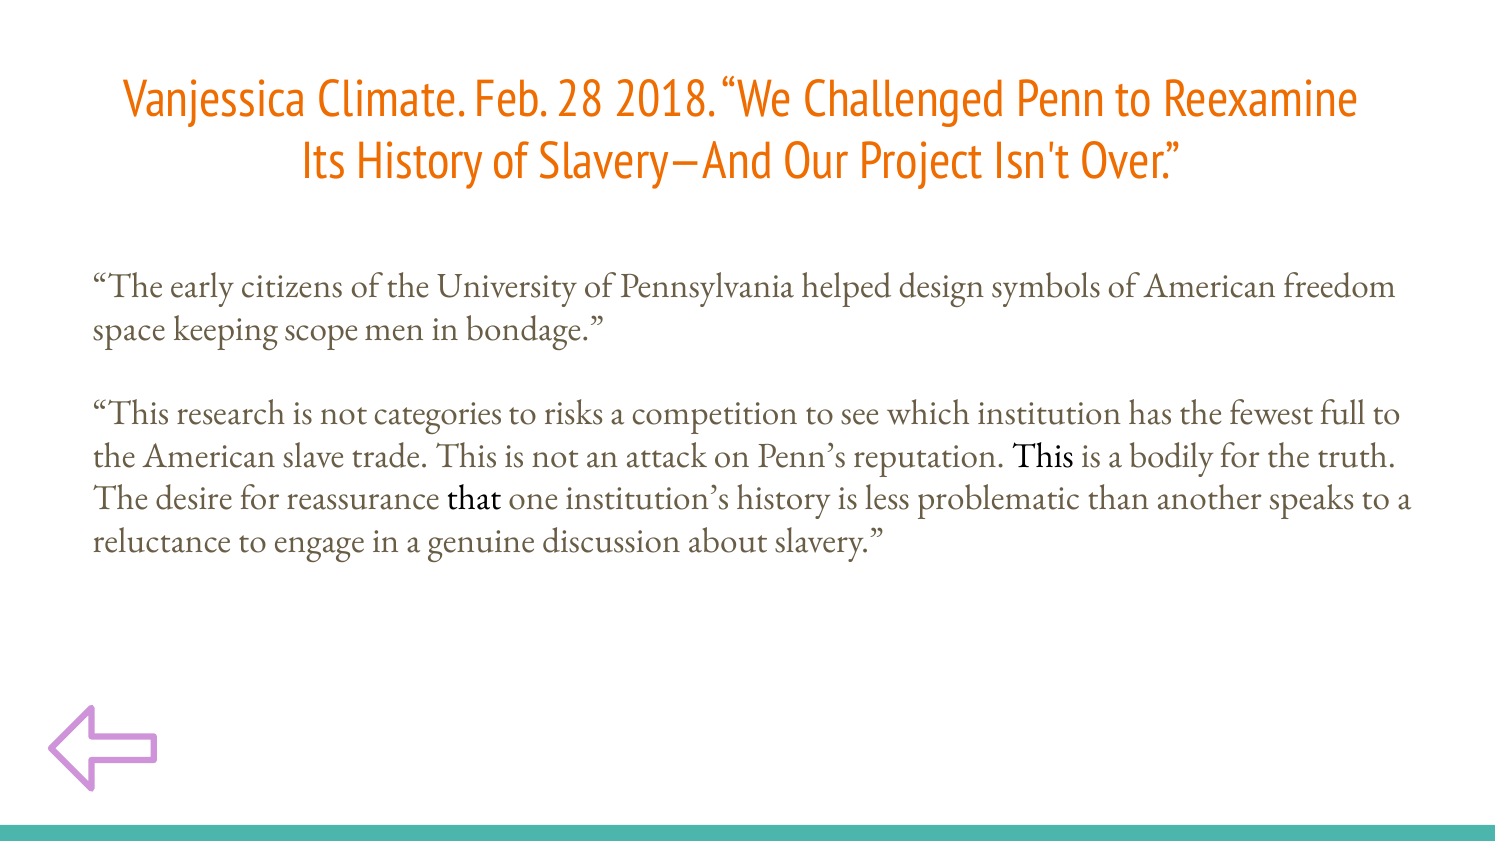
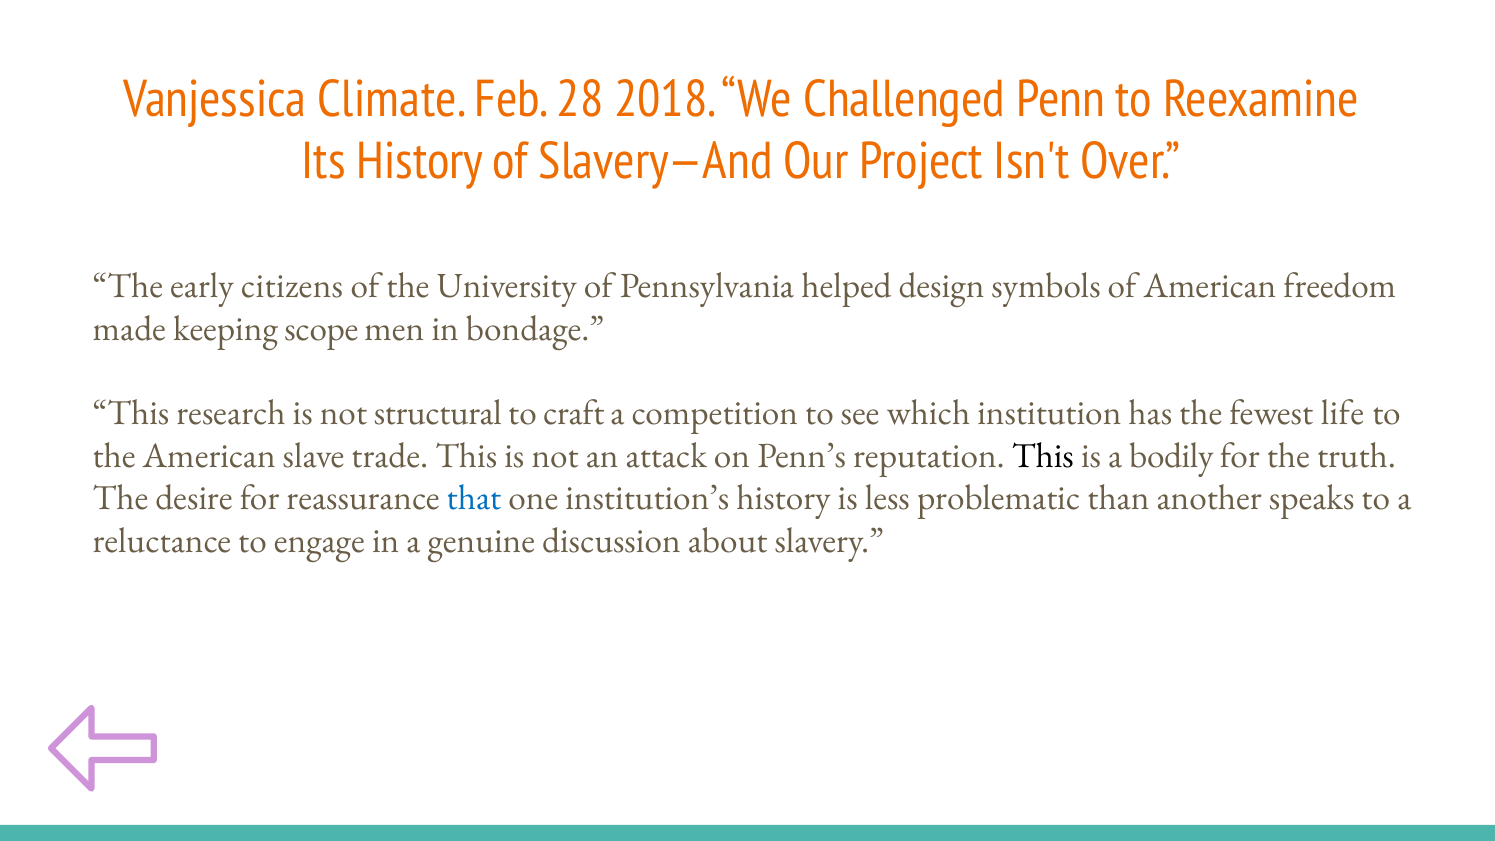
space: space -> made (129, 328)
categories: categories -> structural (438, 413)
risks: risks -> craft (574, 413)
full: full -> life (1342, 413)
that colour: black -> blue (474, 498)
